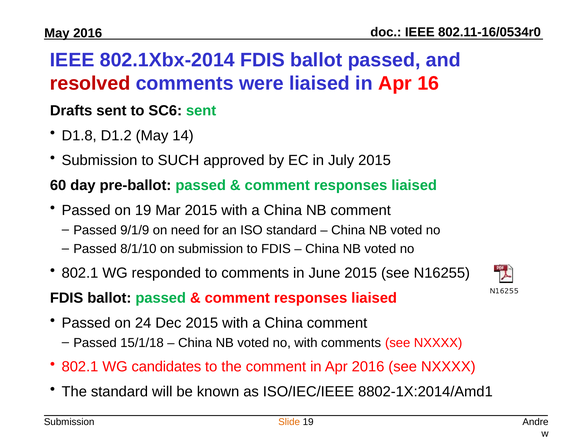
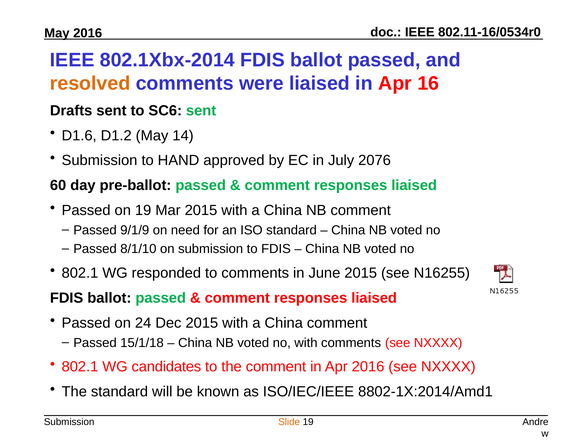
resolved colour: red -> orange (90, 84)
D1.8: D1.8 -> D1.6 (79, 136)
SUCH: SUCH -> HAND (179, 161)
July 2015: 2015 -> 2076 (375, 161)
